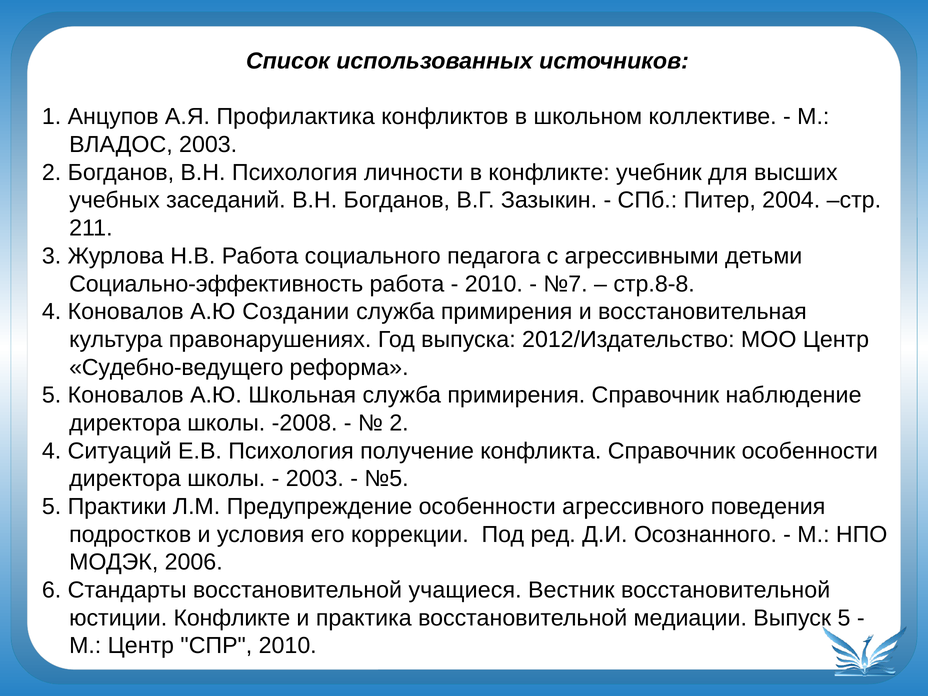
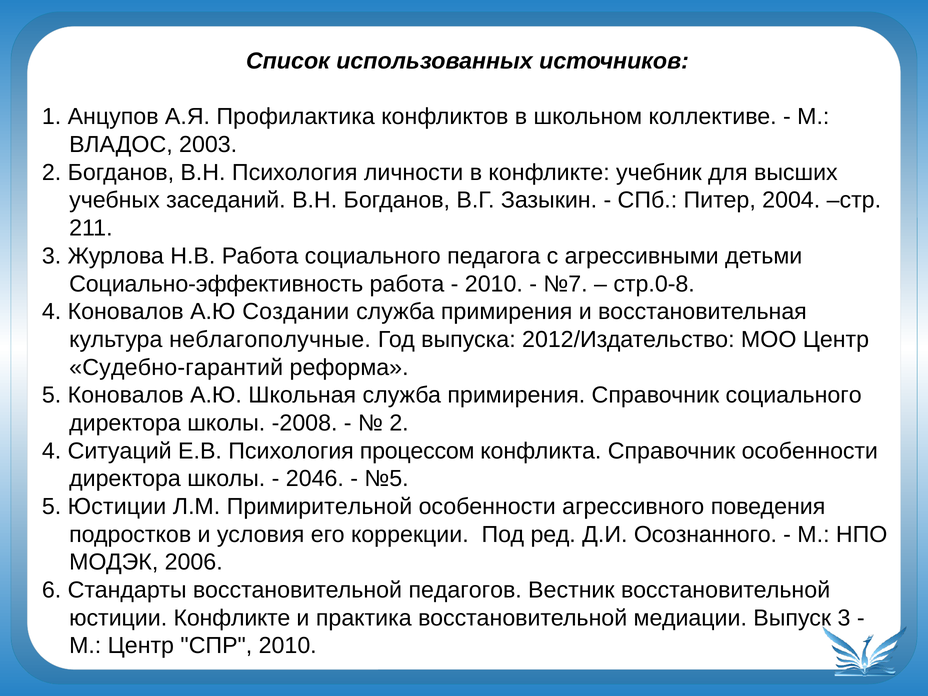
стр.8-8: стр.8-8 -> стр.0-8 (654, 284)
правонарушениях: правонарушениях -> неблагополучные (270, 340)
Судебно-ведущего: Судебно-ведущего -> Судебно-гарантий (176, 367)
Справочник наблюдение: наблюдение -> социального (794, 395)
получение: получение -> процессом (417, 451)
2003: 2003 -> 2046 (315, 479)
5 Практики: Практики -> Юстиции (117, 507)
Предупреждение: Предупреждение -> Примирительной (319, 507)
учащиеся: учащиеся -> педагогов (465, 590)
Выпуск 5: 5 -> 3 (844, 618)
